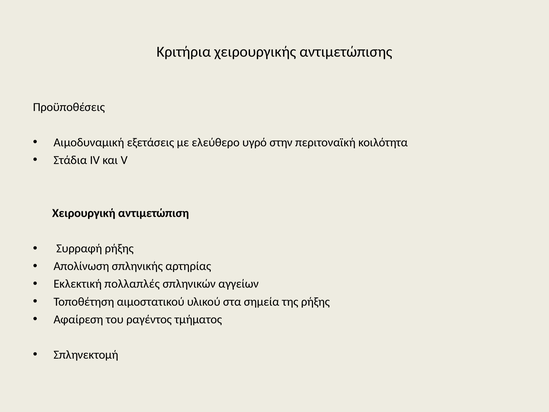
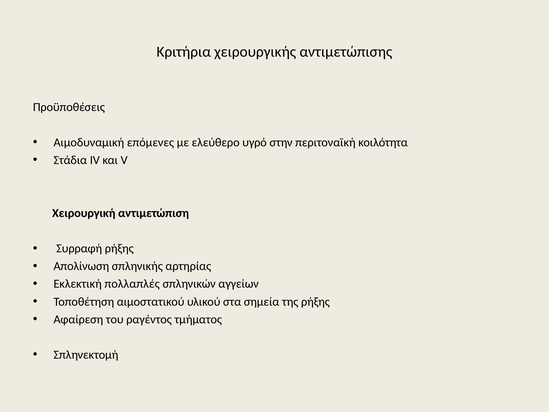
εξετάσεις: εξετάσεις -> επόμενες (150, 142)
